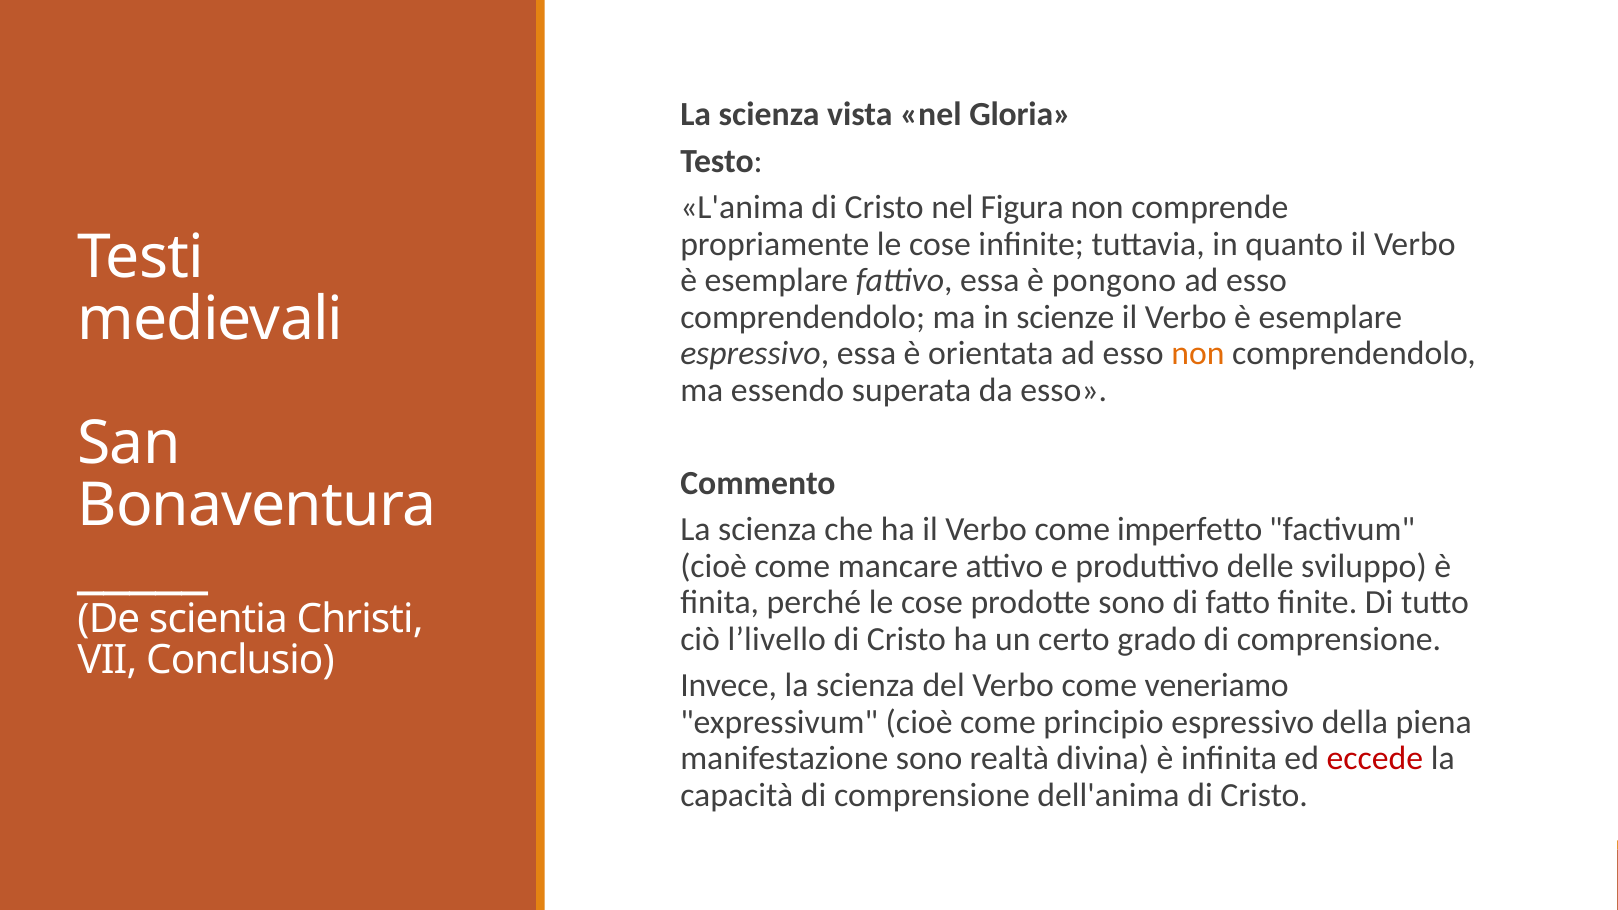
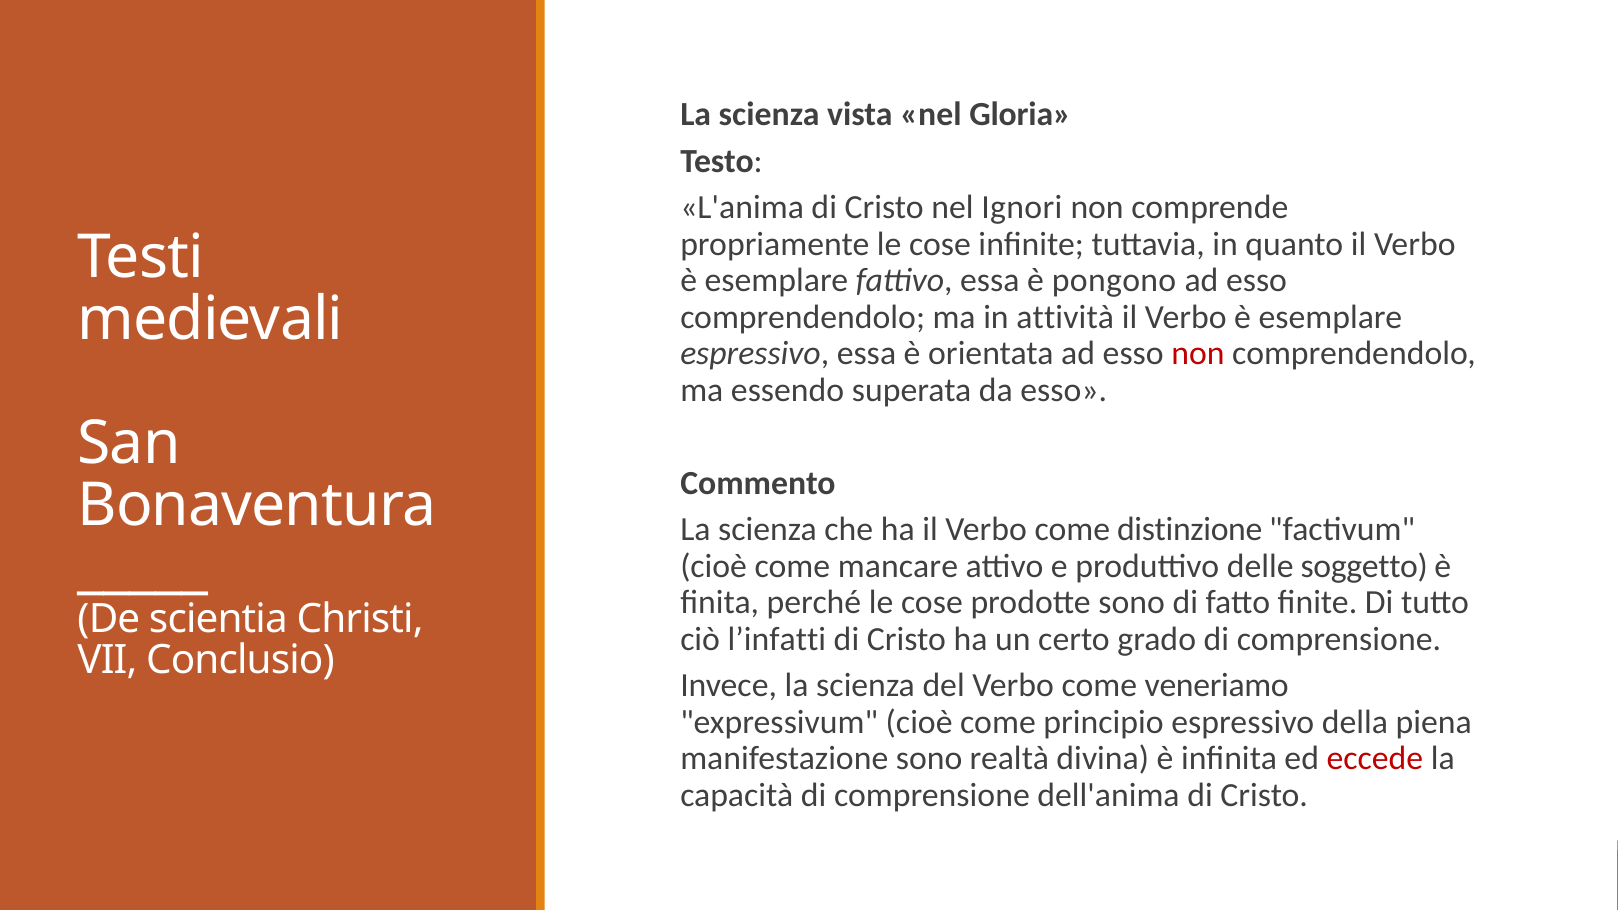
Figura: Figura -> Ignori (1022, 208)
scienze: scienze -> attività (1065, 317)
non colour: orange -> red (1198, 354)
imperfetto: imperfetto -> distinzione (1190, 530)
sviluppo: sviluppo -> soggetto (1364, 566)
l’livello: l’livello -> l’infatti (777, 639)
